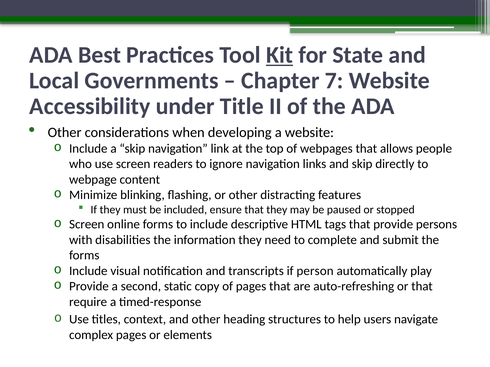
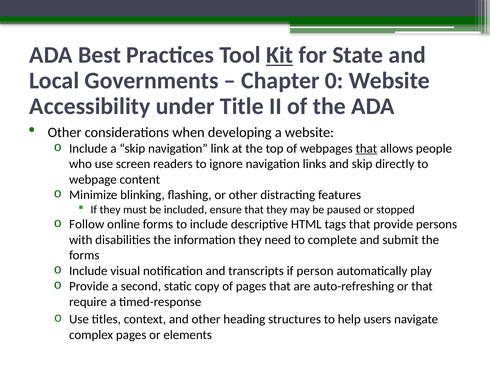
7: 7 -> 0 (334, 81)
that underline: none -> present (366, 149)
Screen: Screen -> Follow (87, 225)
